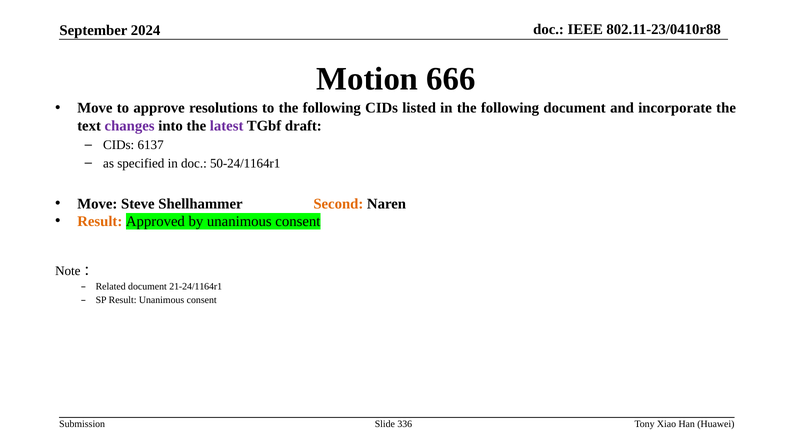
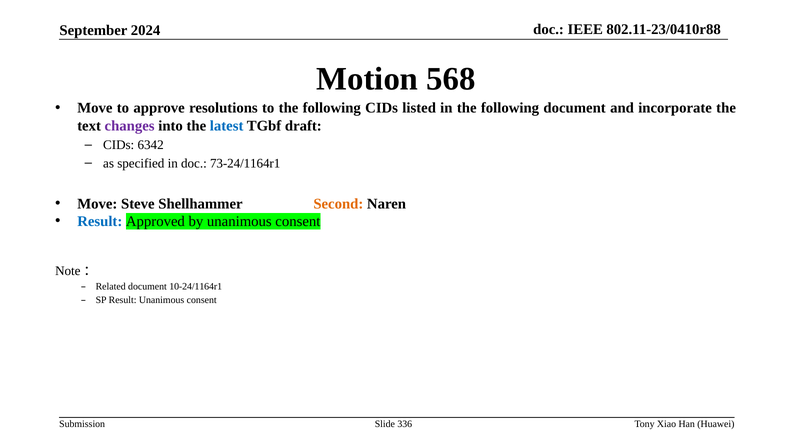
666: 666 -> 568 (451, 79)
latest colour: purple -> blue (227, 126)
6137: 6137 -> 6342 (151, 145)
50-24/1164r1: 50-24/1164r1 -> 73-24/1164r1 (245, 164)
Result colour: orange -> blue (100, 222)
21-24/1164r1: 21-24/1164r1 -> 10-24/1164r1 (196, 287)
